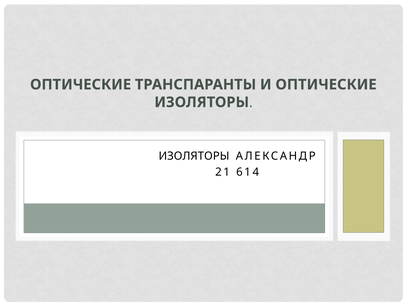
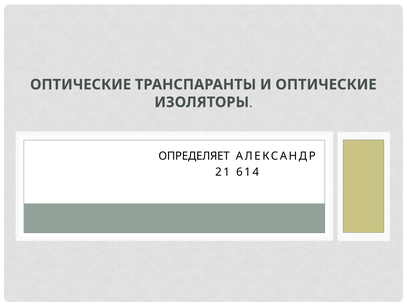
ИЗОЛЯТОРЫ: ИЗОЛЯТОРЫ -> ОПРЕДЕЛЯЕТ (194, 156)
